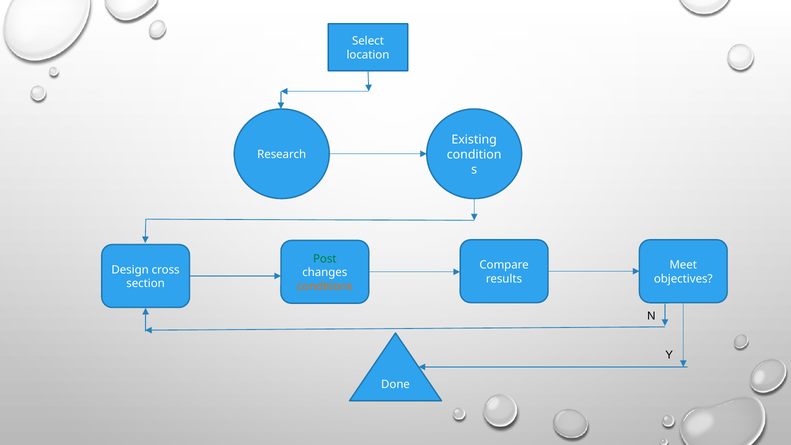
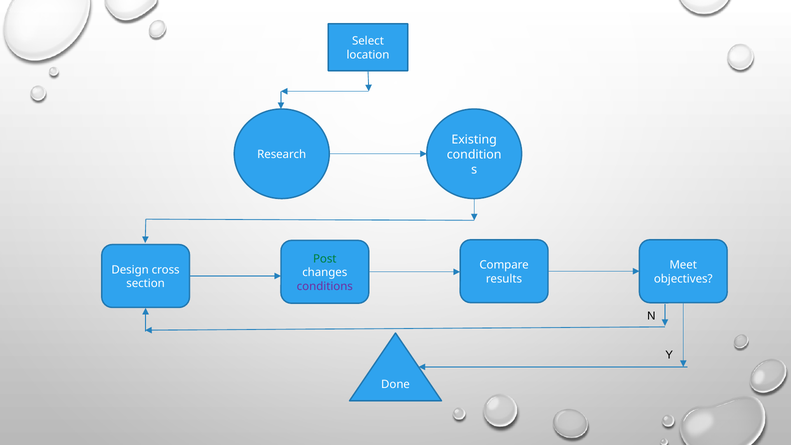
conditions colour: orange -> purple (325, 286)
